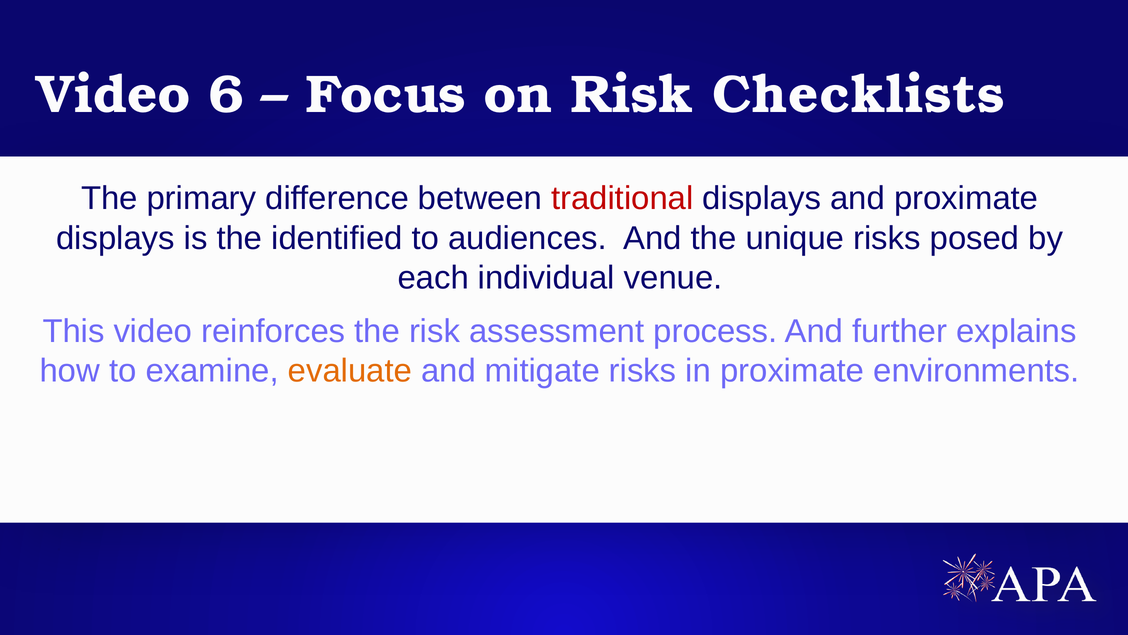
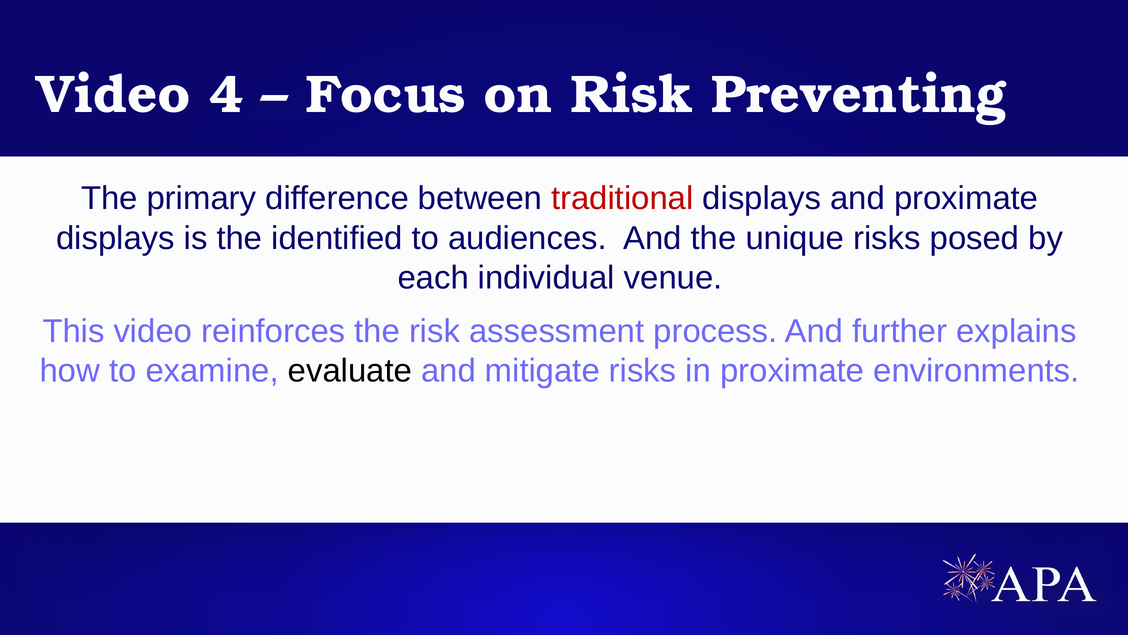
6: 6 -> 4 (226, 95)
Checklists: Checklists -> Preventing (859, 95)
evaluate colour: orange -> black (350, 371)
